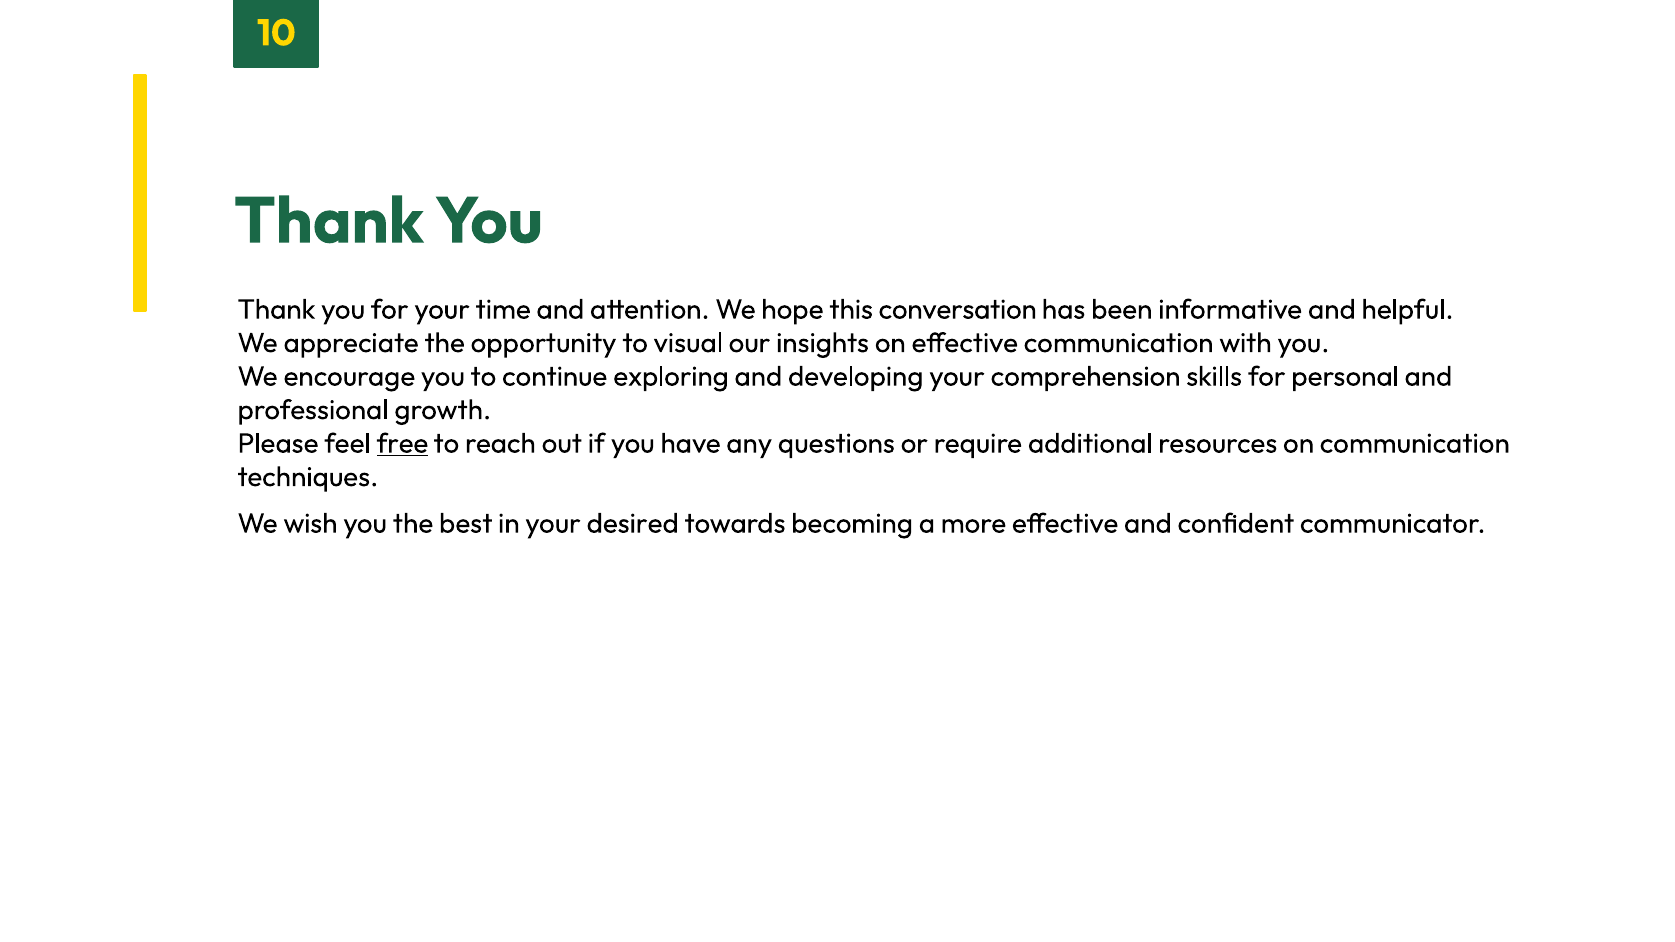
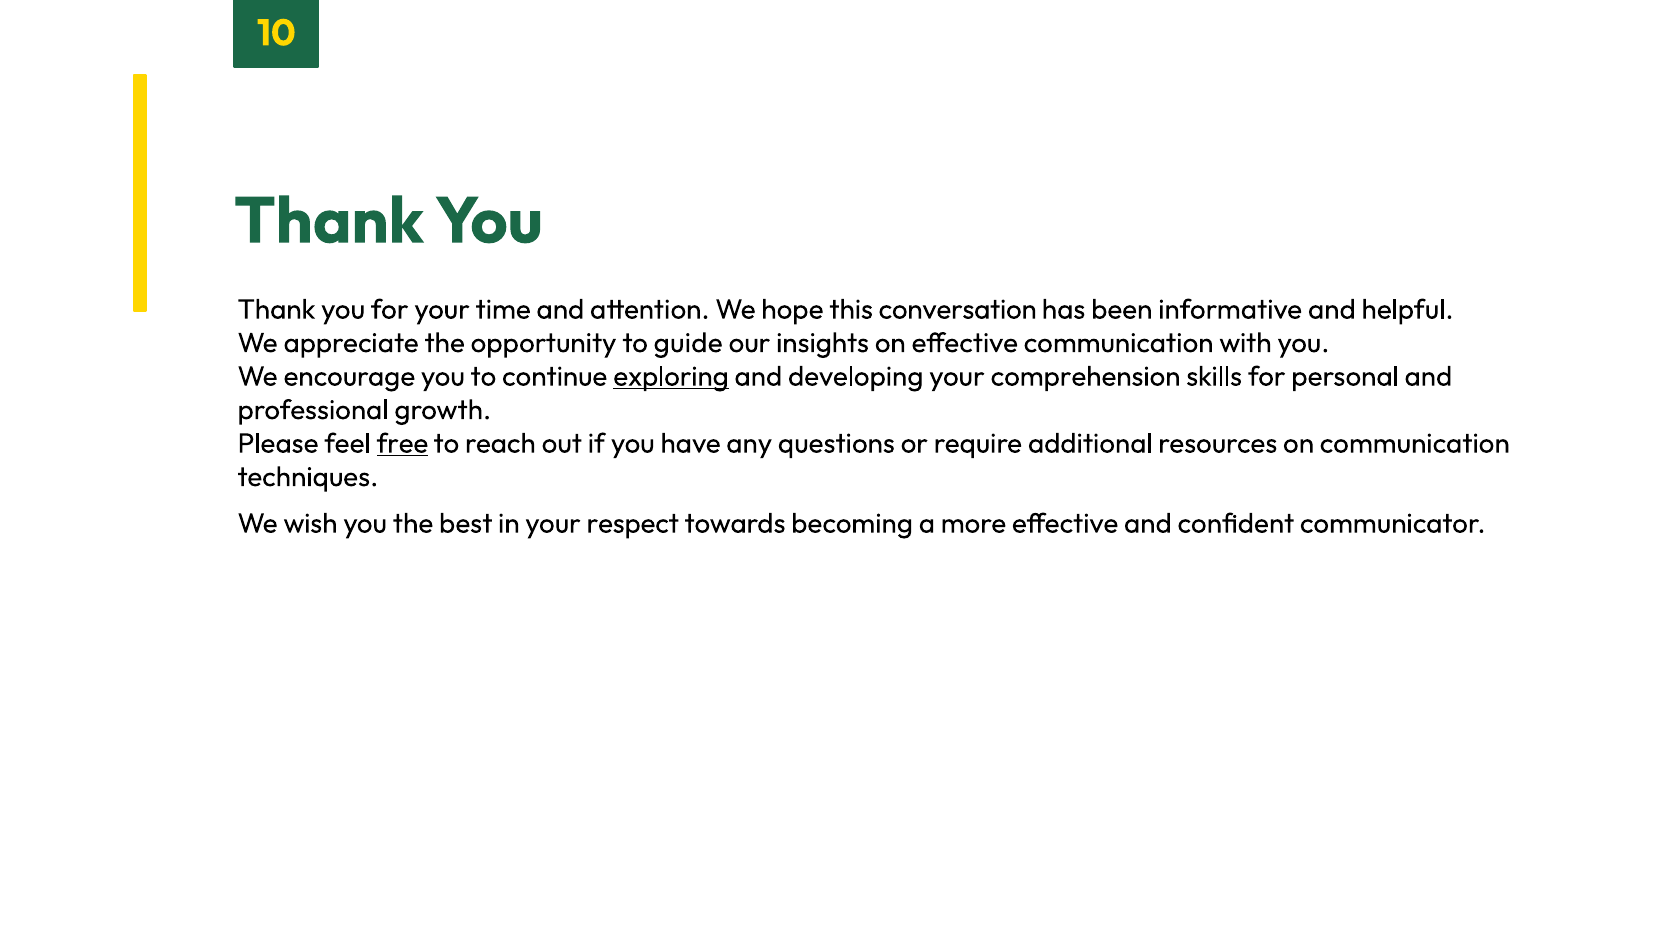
visual: visual -> guide (688, 343)
exploring underline: none -> present (671, 377)
desired: desired -> respect (633, 524)
